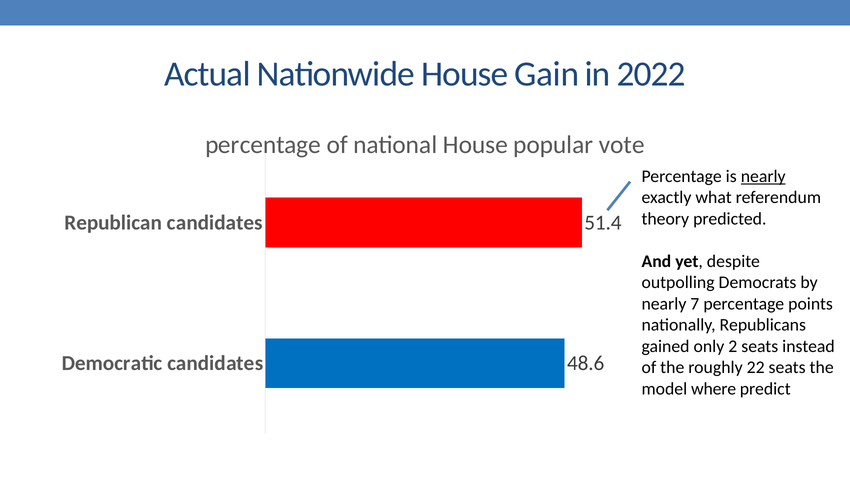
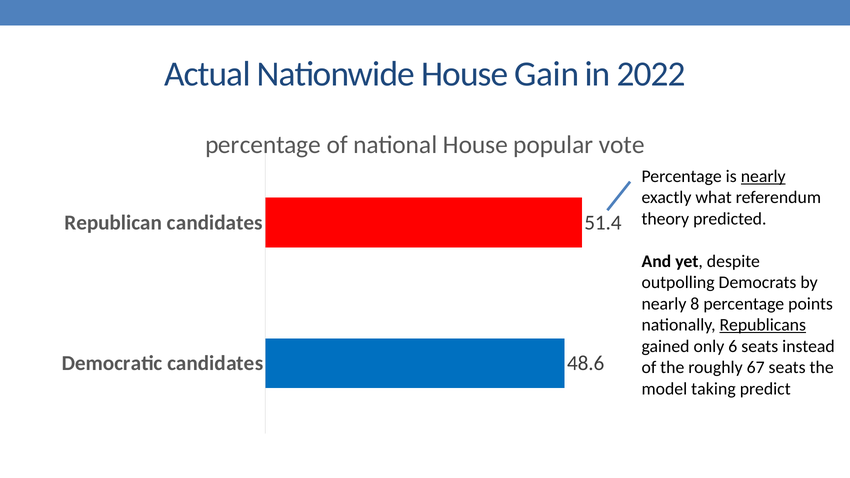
7: 7 -> 8 (695, 304)
Republicans underline: none -> present (763, 325)
2: 2 -> 6 (733, 346)
22: 22 -> 67 (756, 368)
where: where -> taking (713, 389)
